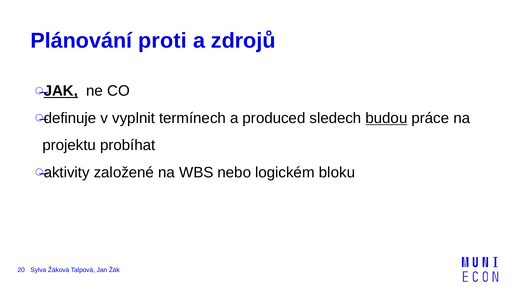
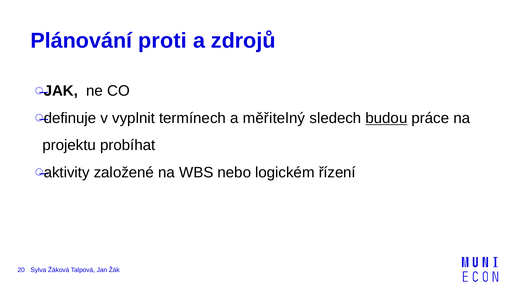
JAK underline: present -> none (61, 91)
produced: produced -> měřitelný (274, 118)
bloku: bloku -> řízení (337, 172)
